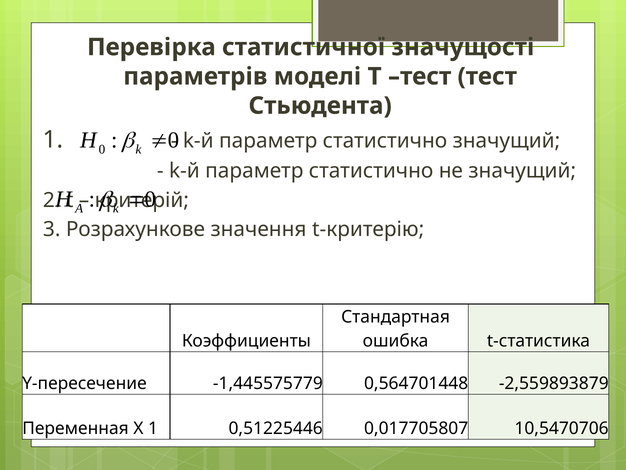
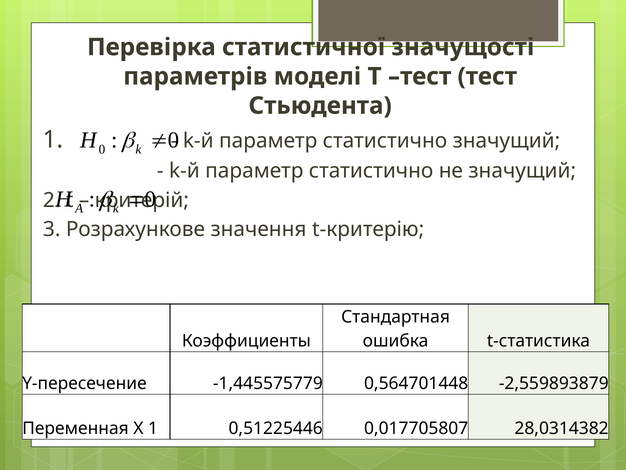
10,5470706: 10,5470706 -> 28,0314382 (562, 428)
